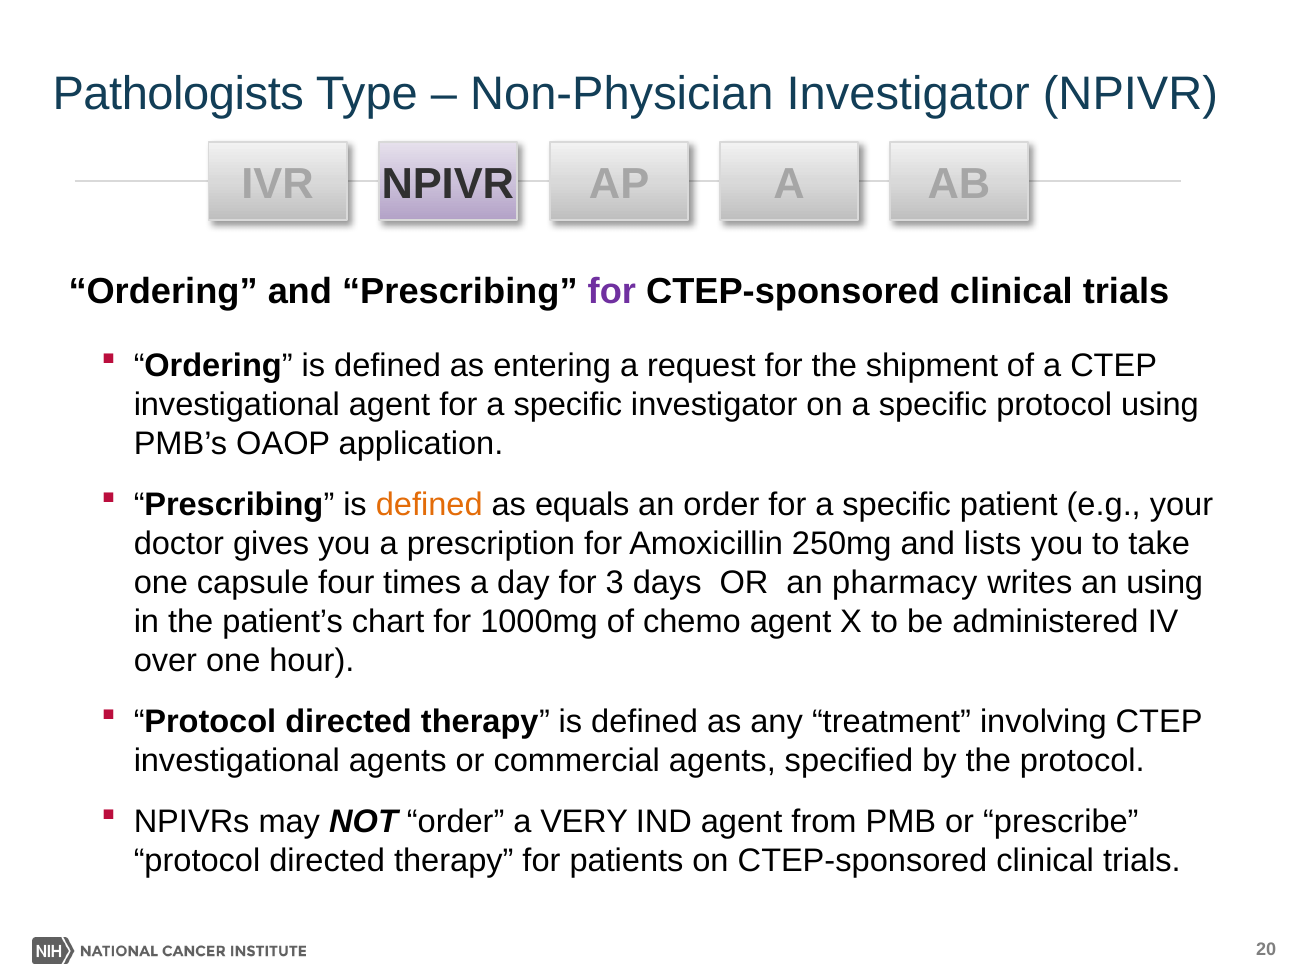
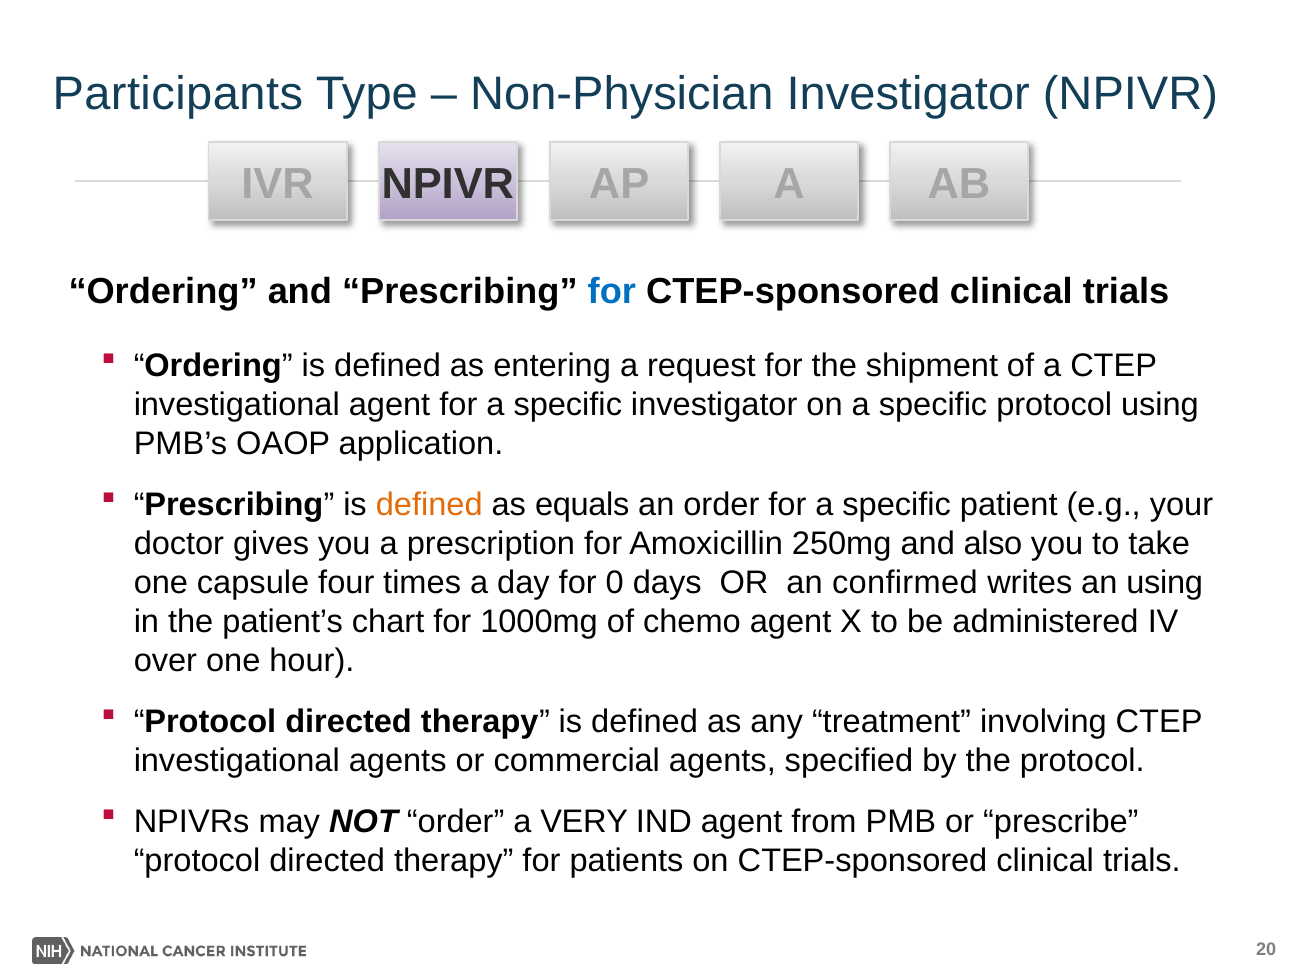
Pathologists: Pathologists -> Participants (178, 94)
for colour: purple -> blue (612, 292)
lists: lists -> also (993, 544)
3: 3 -> 0 (615, 583)
pharmacy: pharmacy -> confirmed (905, 583)
